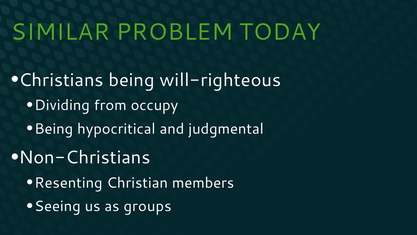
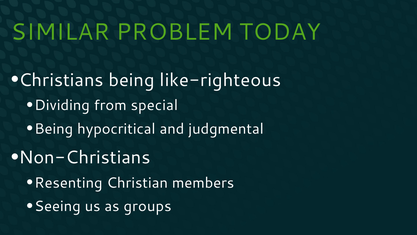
will-righteous: will-righteous -> like-righteous (220, 80)
occupy: occupy -> special (154, 105)
